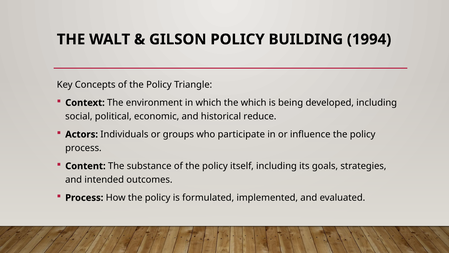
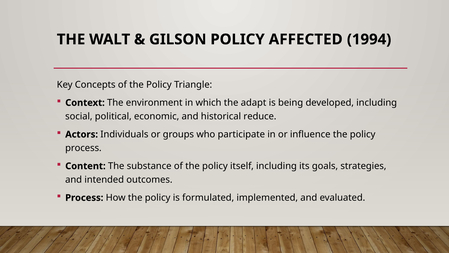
BUILDING: BUILDING -> AFFECTED (306, 39)
the which: which -> adapt (254, 103)
